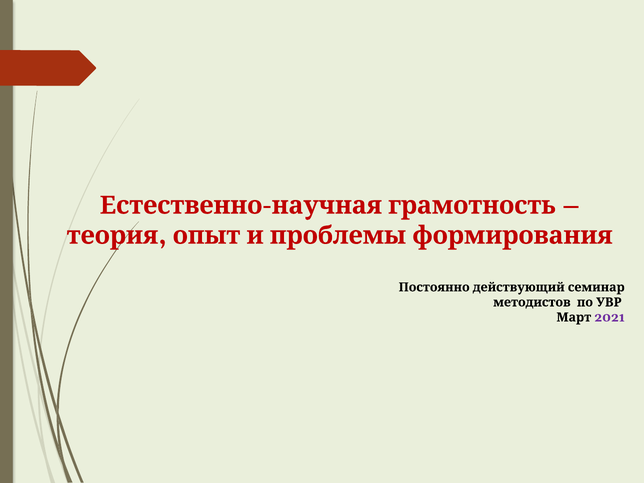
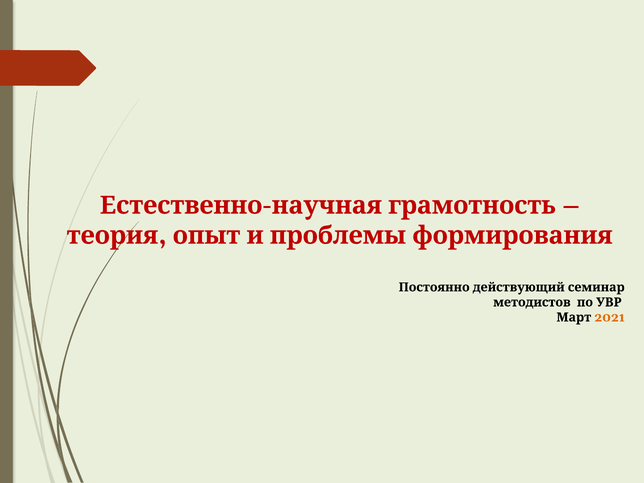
2021 colour: purple -> orange (610, 317)
